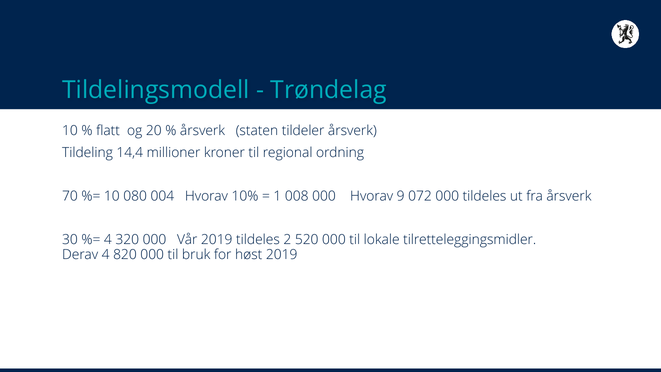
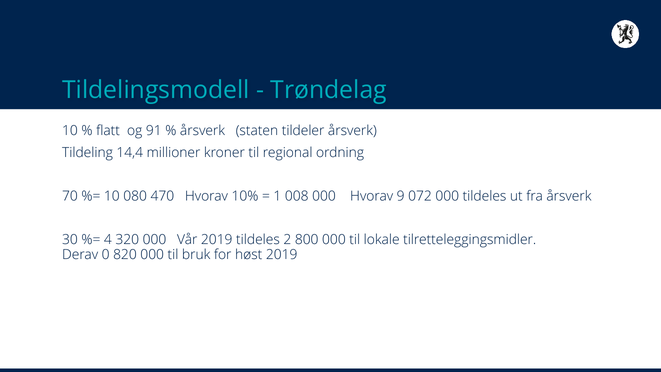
20: 20 -> 91 (154, 131)
004: 004 -> 470 (162, 196)
520: 520 -> 800 (307, 240)
Derav 4: 4 -> 0 (106, 254)
